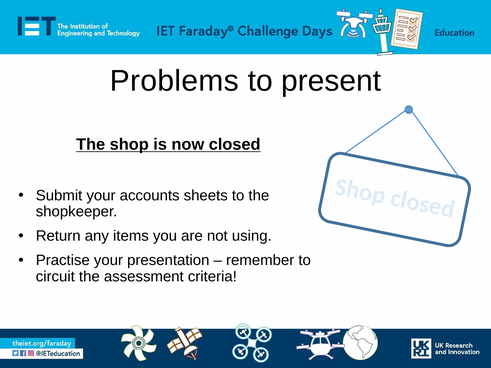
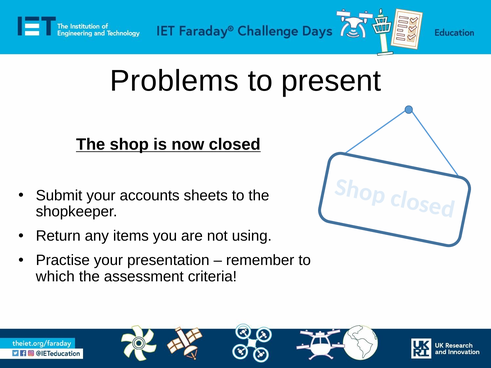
circuit: circuit -> which (55, 277)
